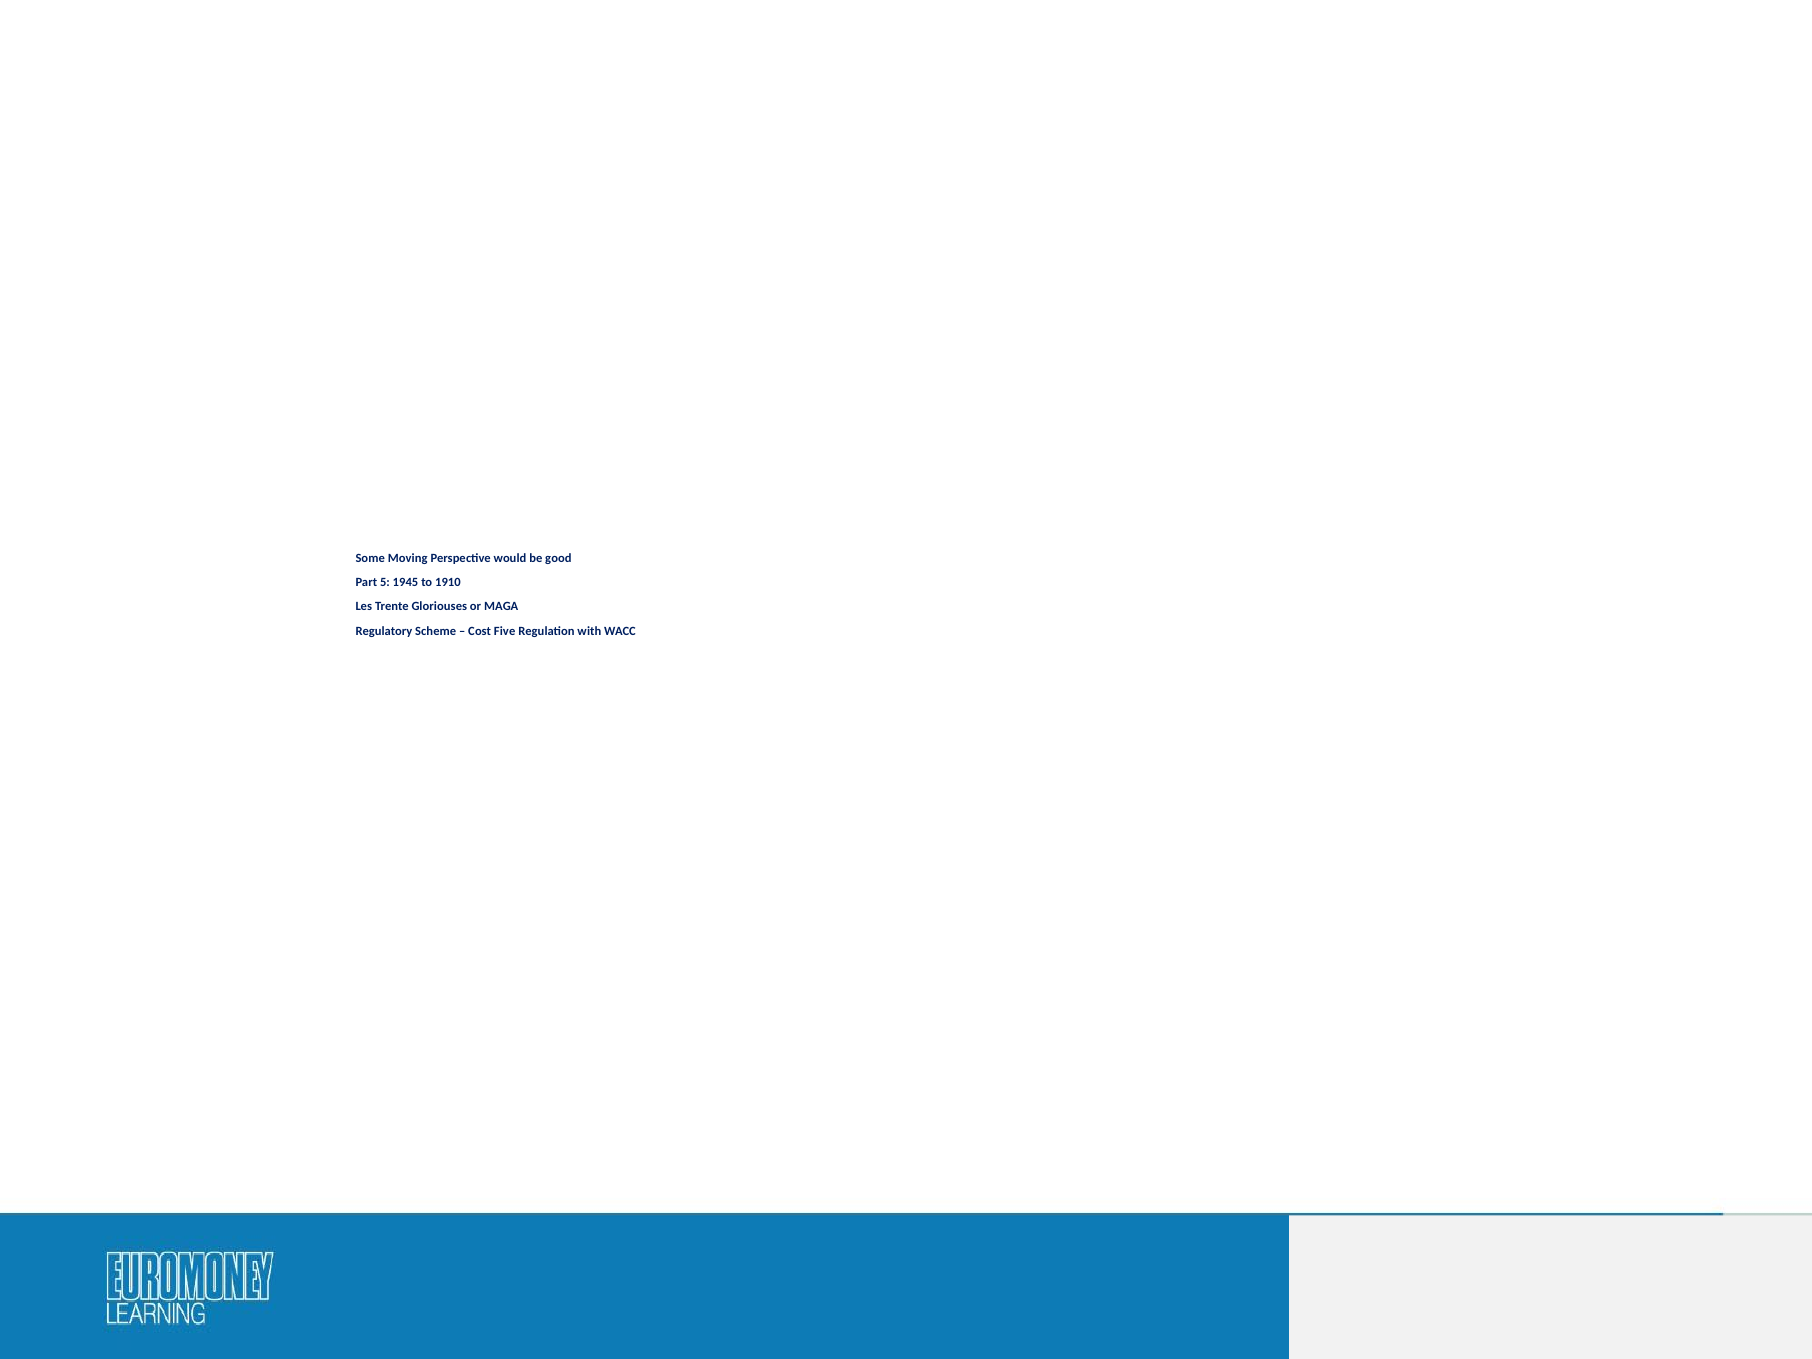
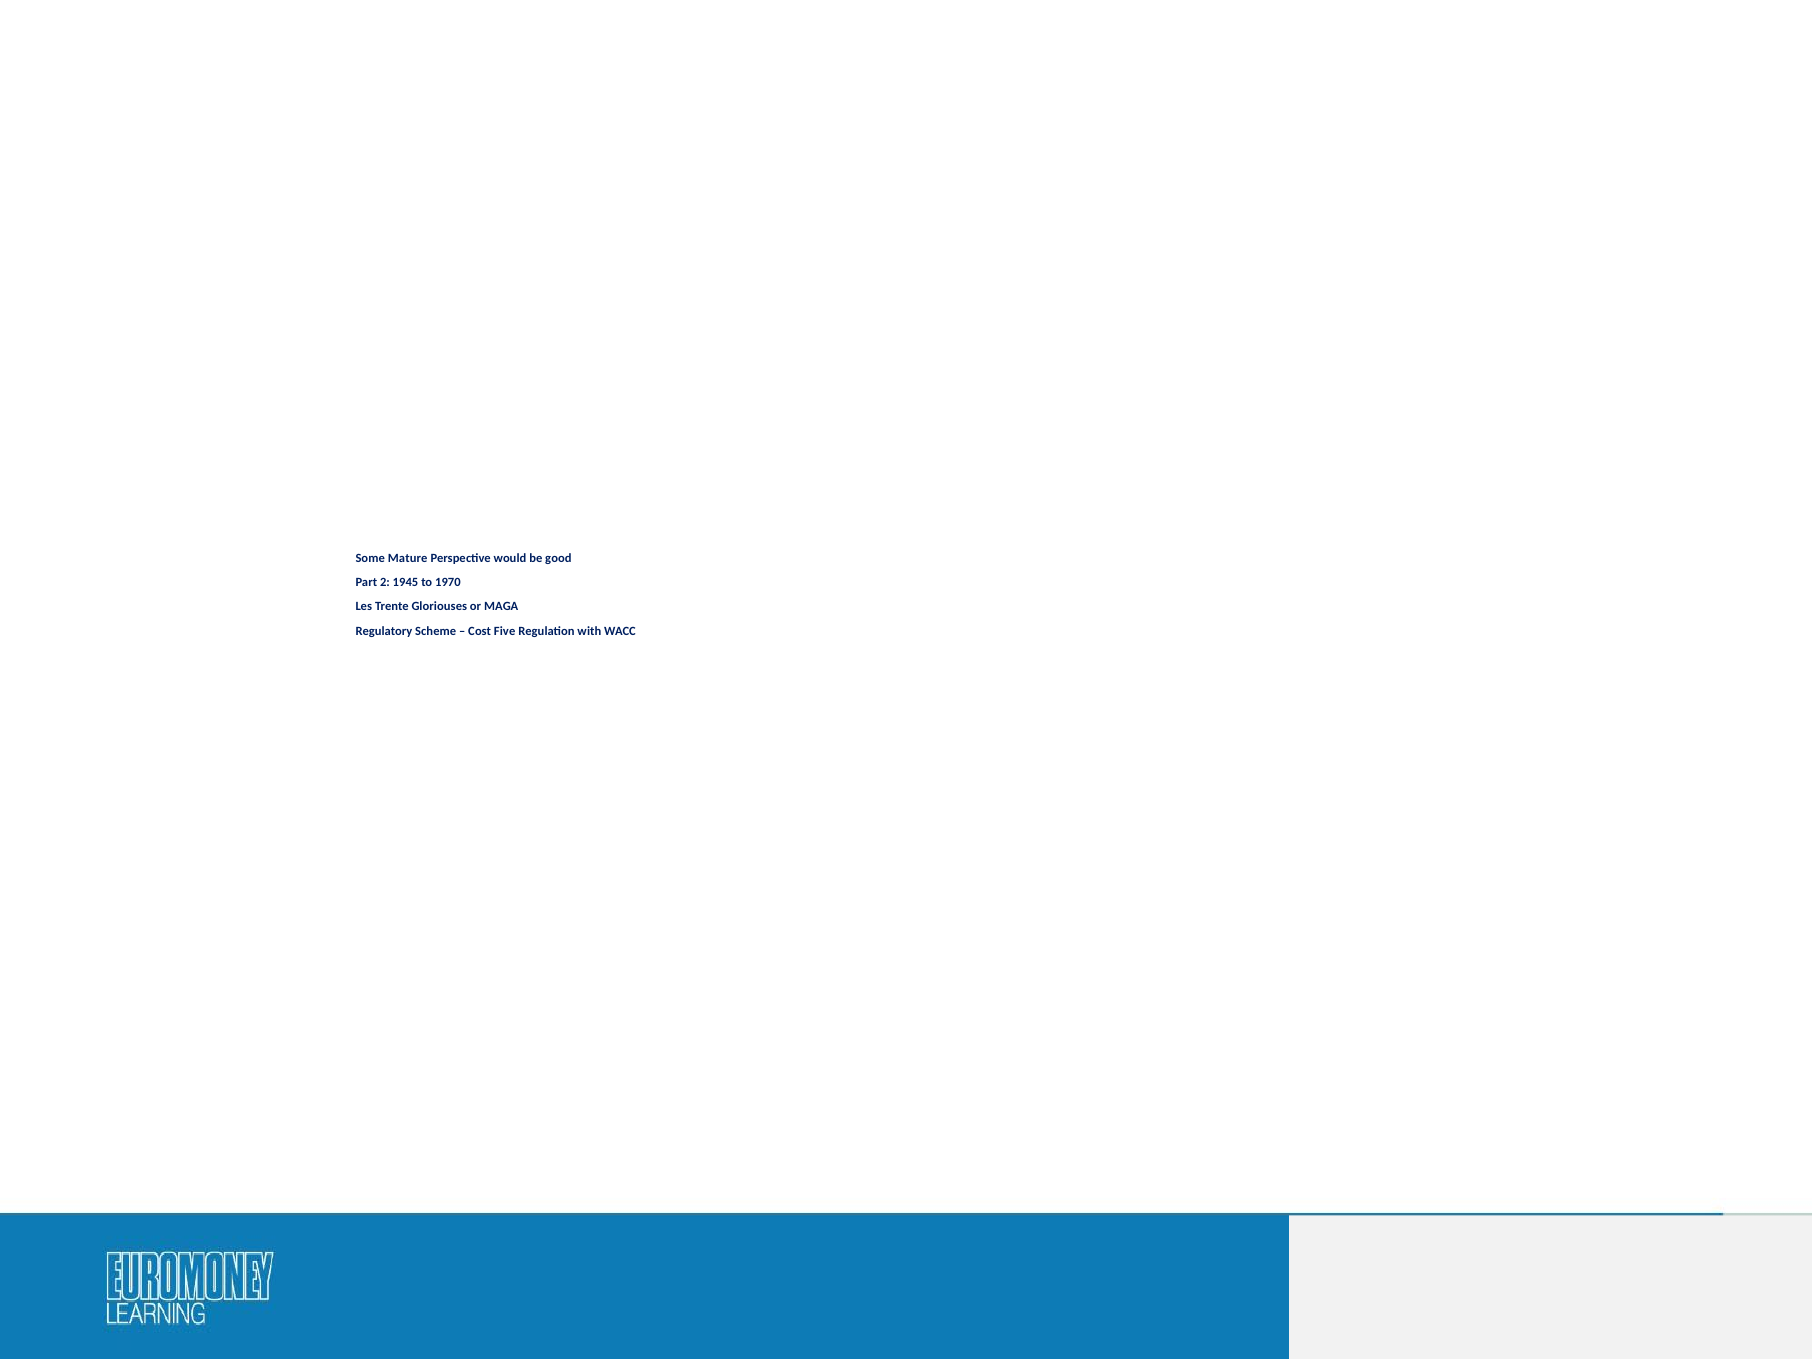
Moving: Moving -> Mature (408, 558)
5: 5 -> 2 (385, 582)
1910: 1910 -> 1970 (448, 582)
